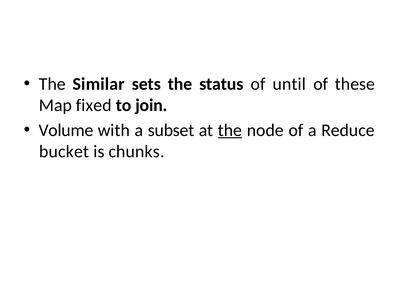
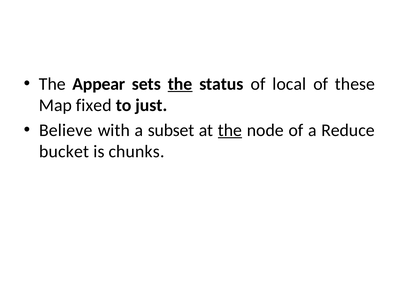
Similar: Similar -> Appear (99, 84)
the underline: none -> present (180, 84)
until: until -> local (289, 84)
join: join -> just (151, 105)
Volume: Volume -> Believe (66, 130)
